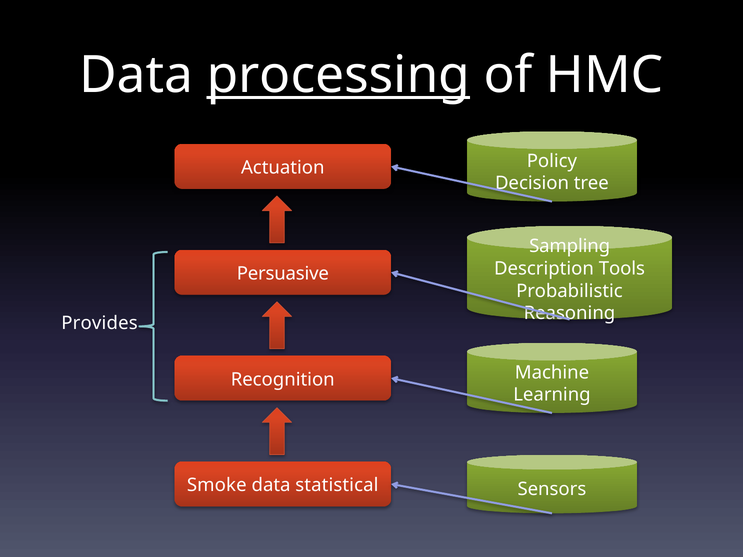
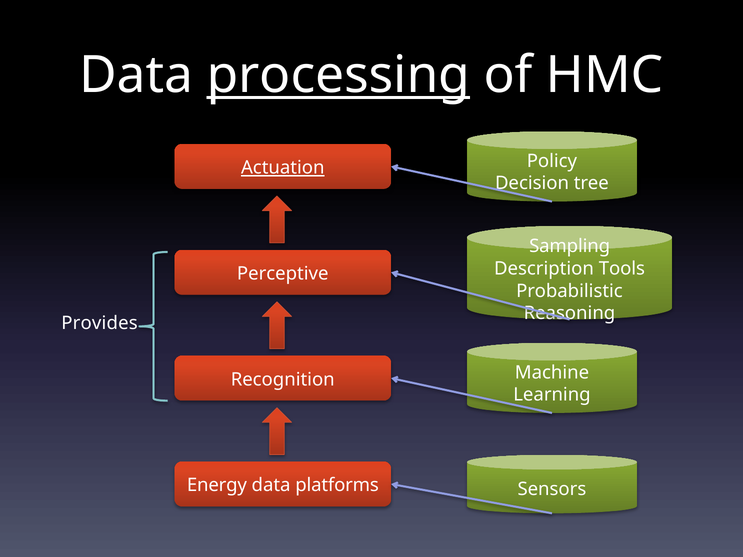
Actuation underline: none -> present (283, 168)
Persuasive: Persuasive -> Perceptive (283, 274)
Smoke: Smoke -> Energy (217, 486)
statistical: statistical -> platforms (337, 486)
